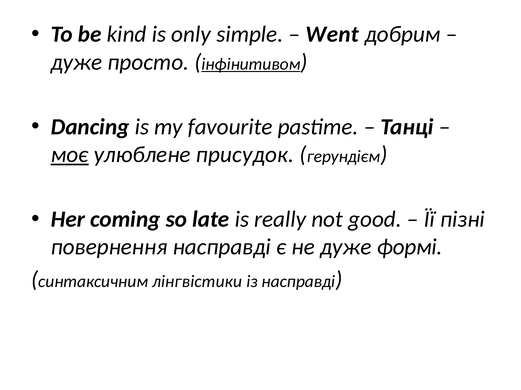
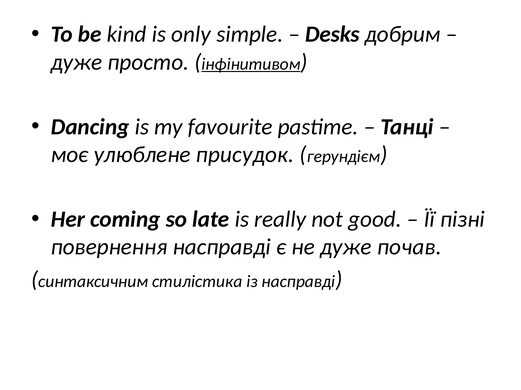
Went: Went -> Desks (332, 34)
моє underline: present -> none (70, 155)
формі: формі -> почав (409, 248)
лінгвістики: лінгвістики -> стилістика (197, 282)
